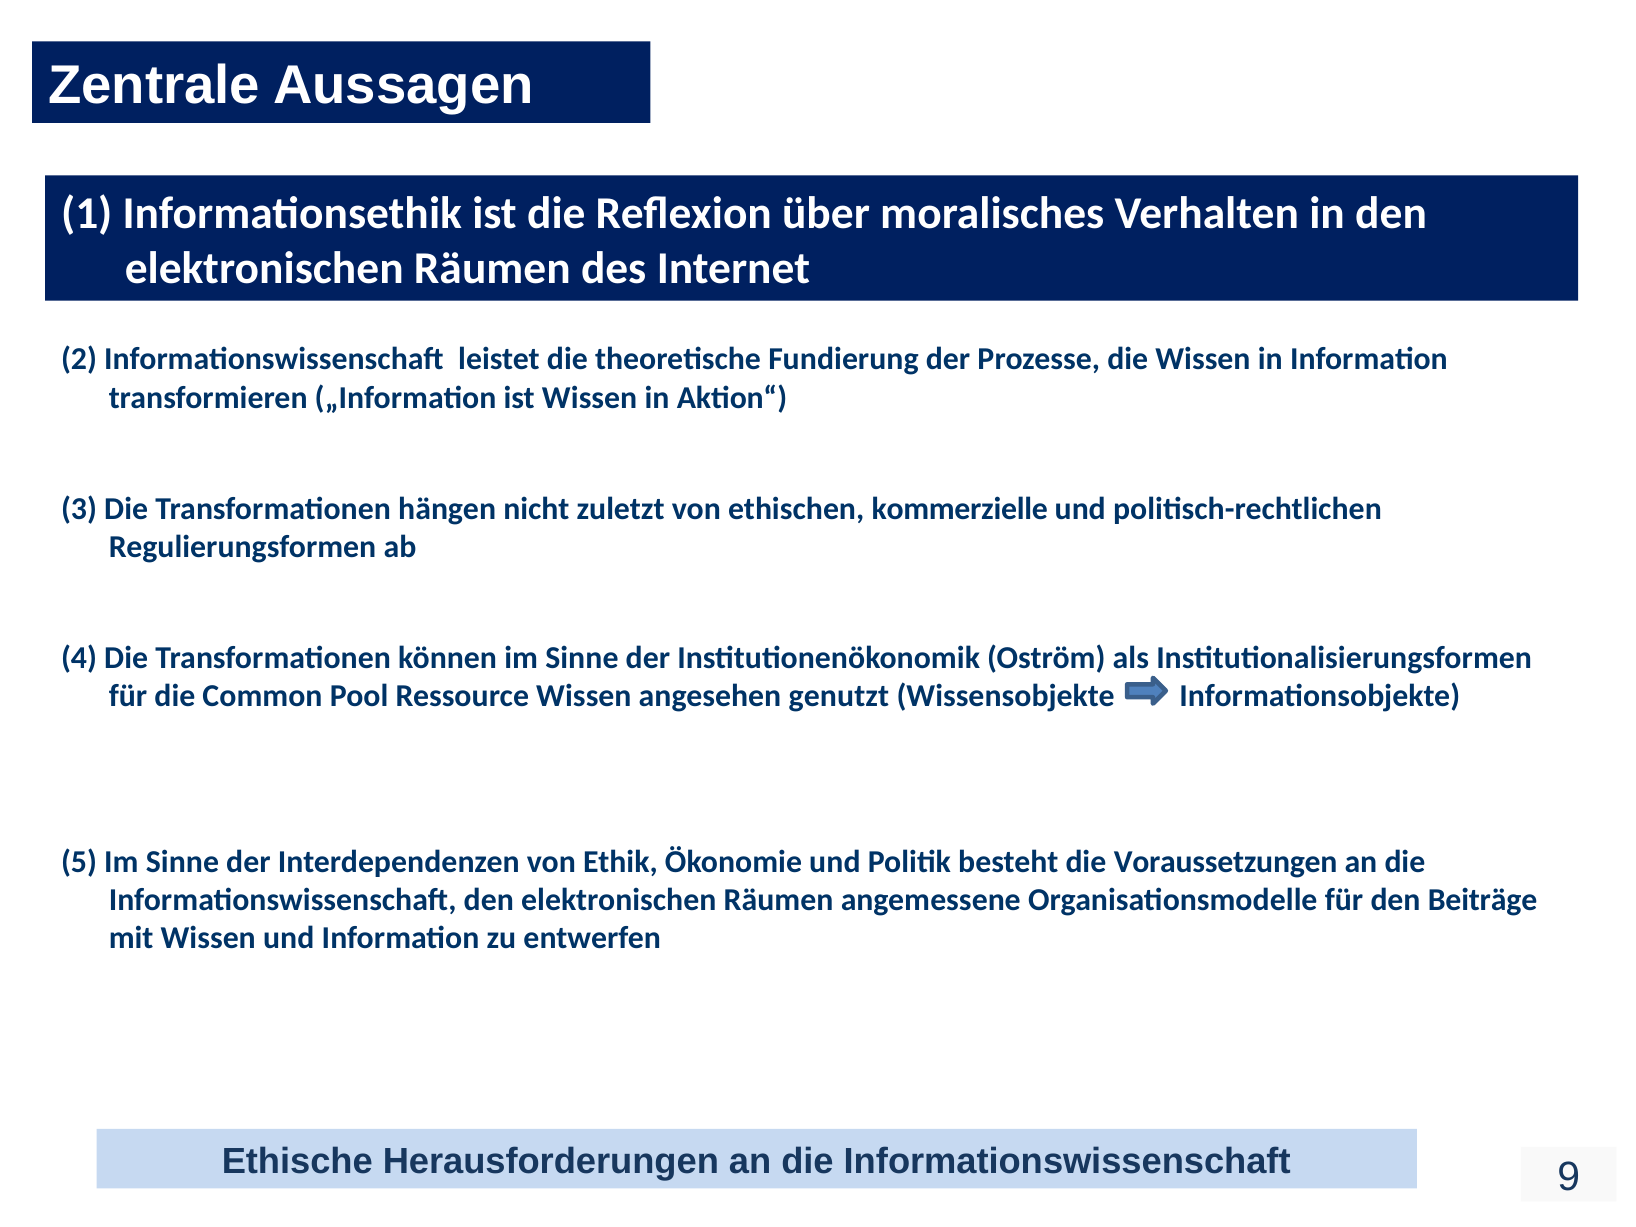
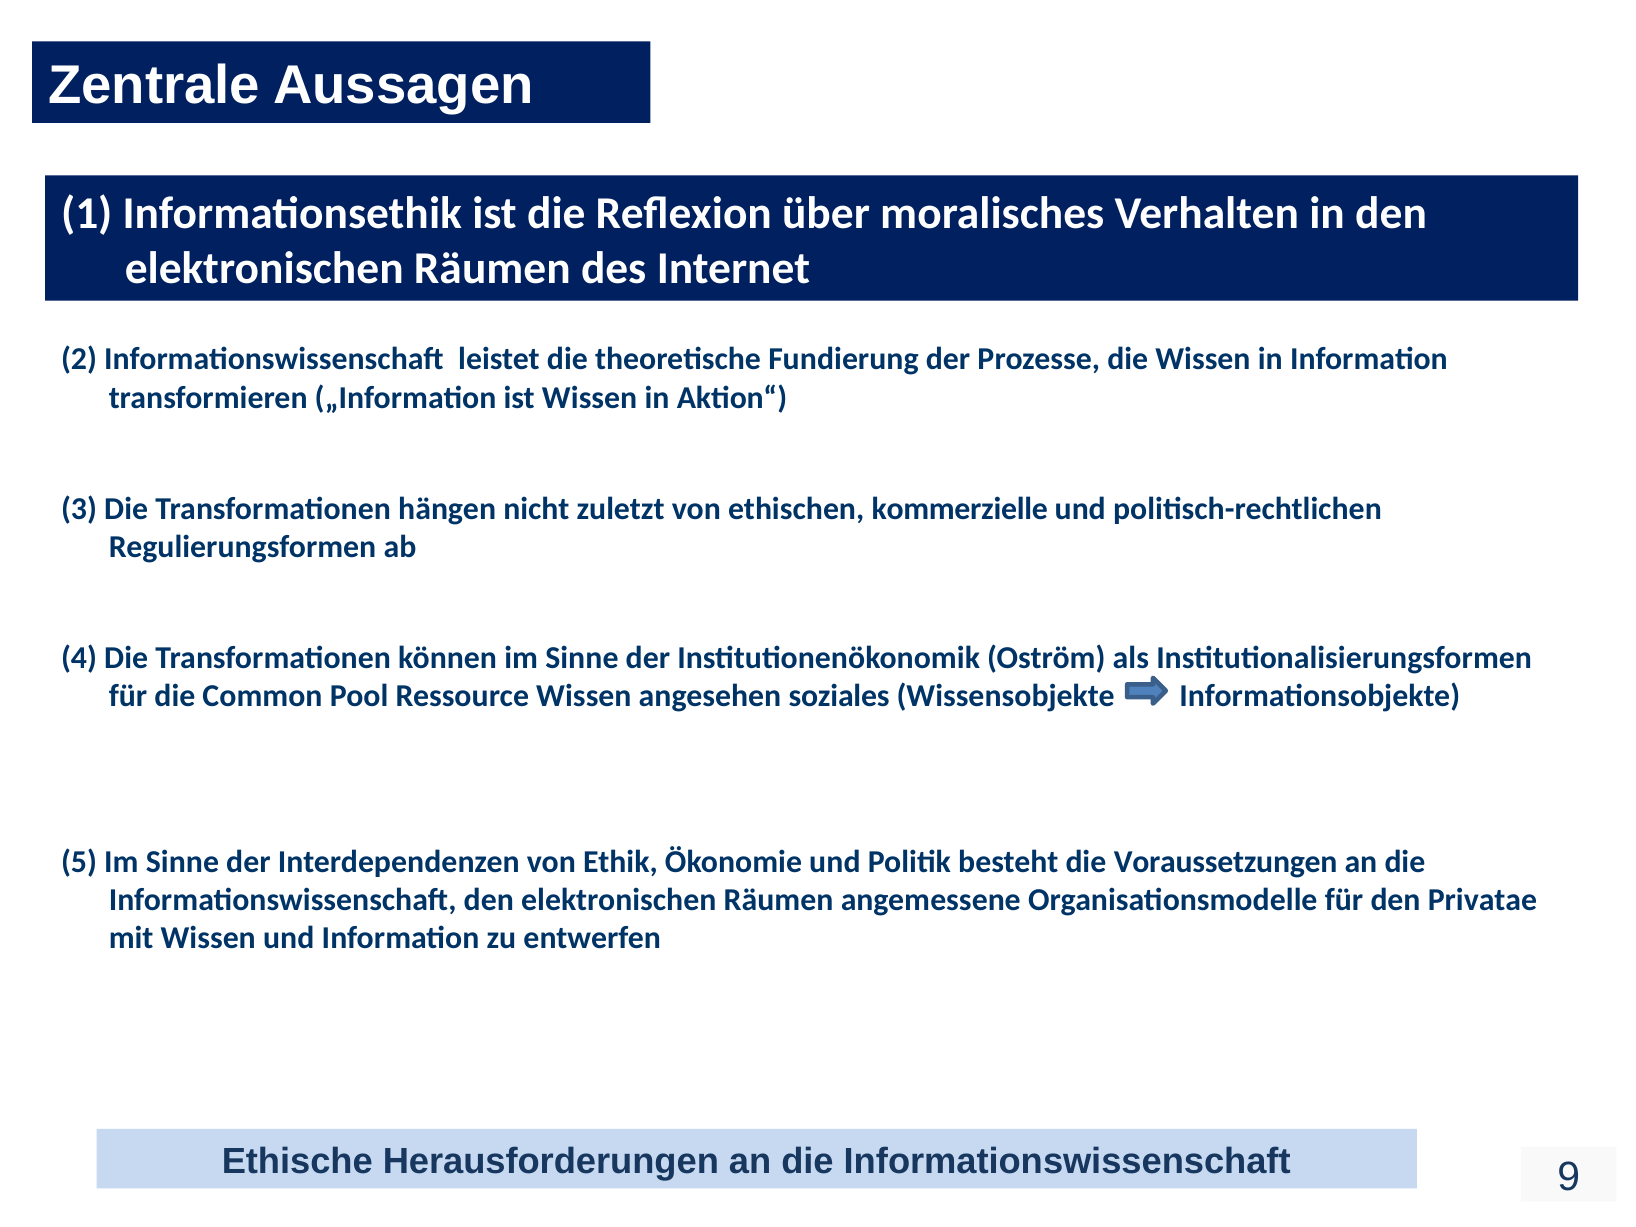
genutzt: genutzt -> soziales (839, 696)
Beiträge: Beiträge -> Privatae (1482, 900)
